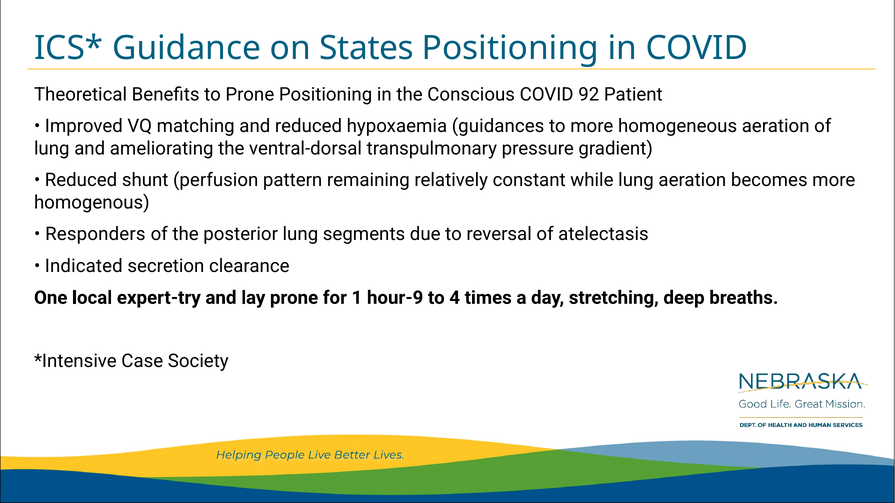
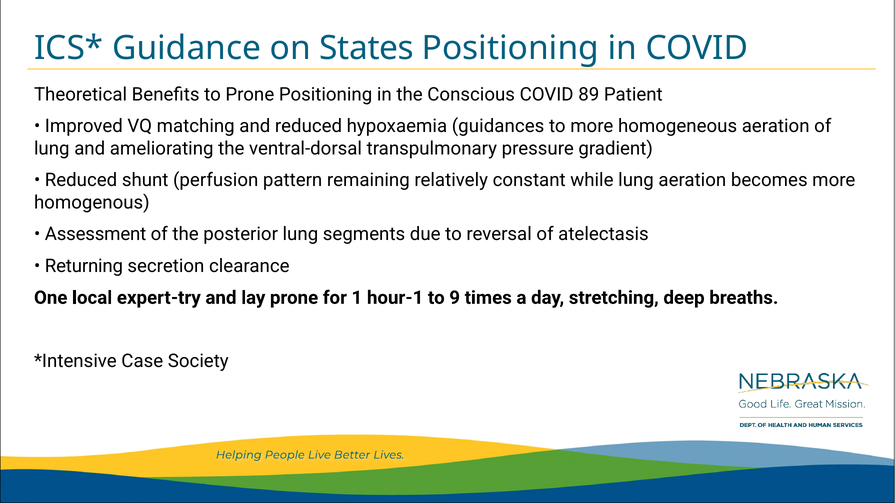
92: 92 -> 89 (589, 95)
Responders: Responders -> Assessment (96, 235)
Indicated: Indicated -> Returning (84, 266)
hour-9: hour-9 -> hour-1 (395, 298)
4: 4 -> 9 (455, 298)
